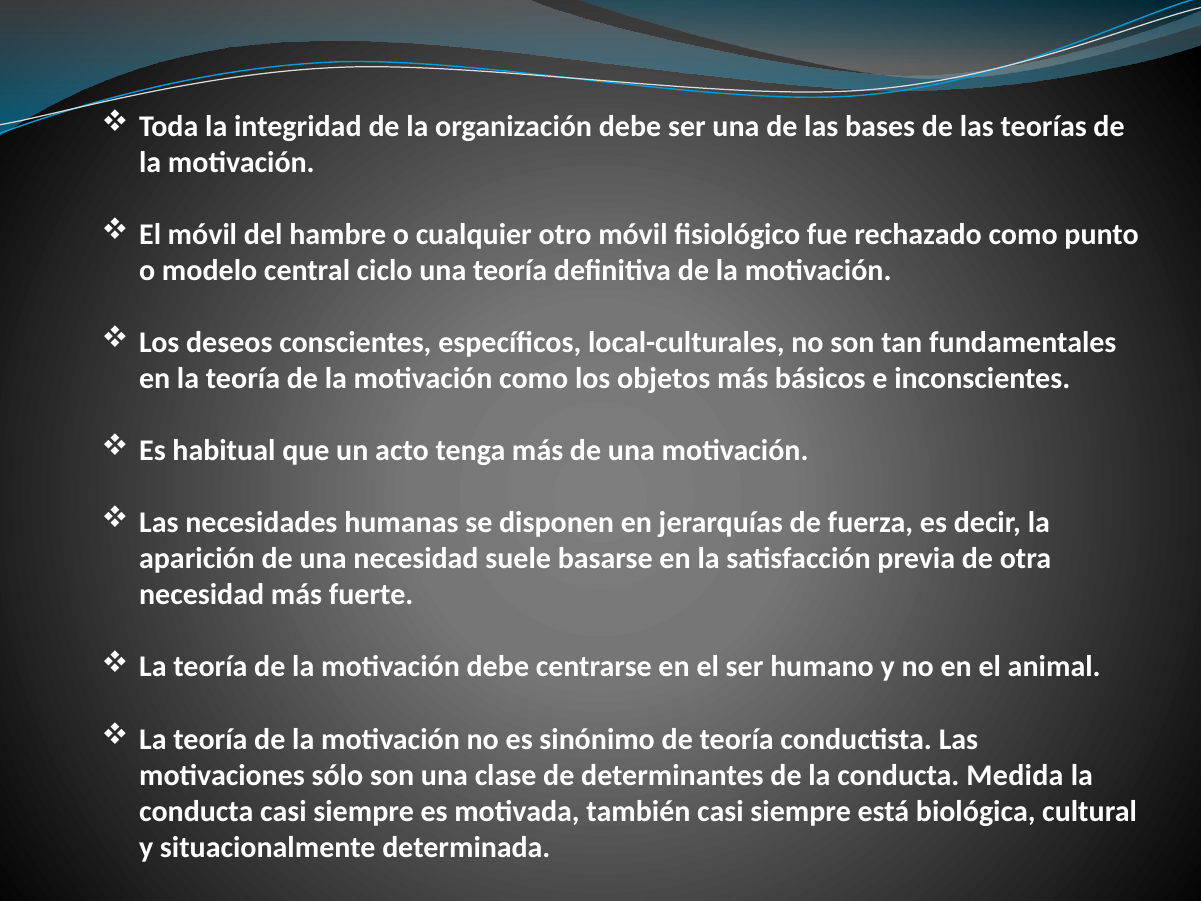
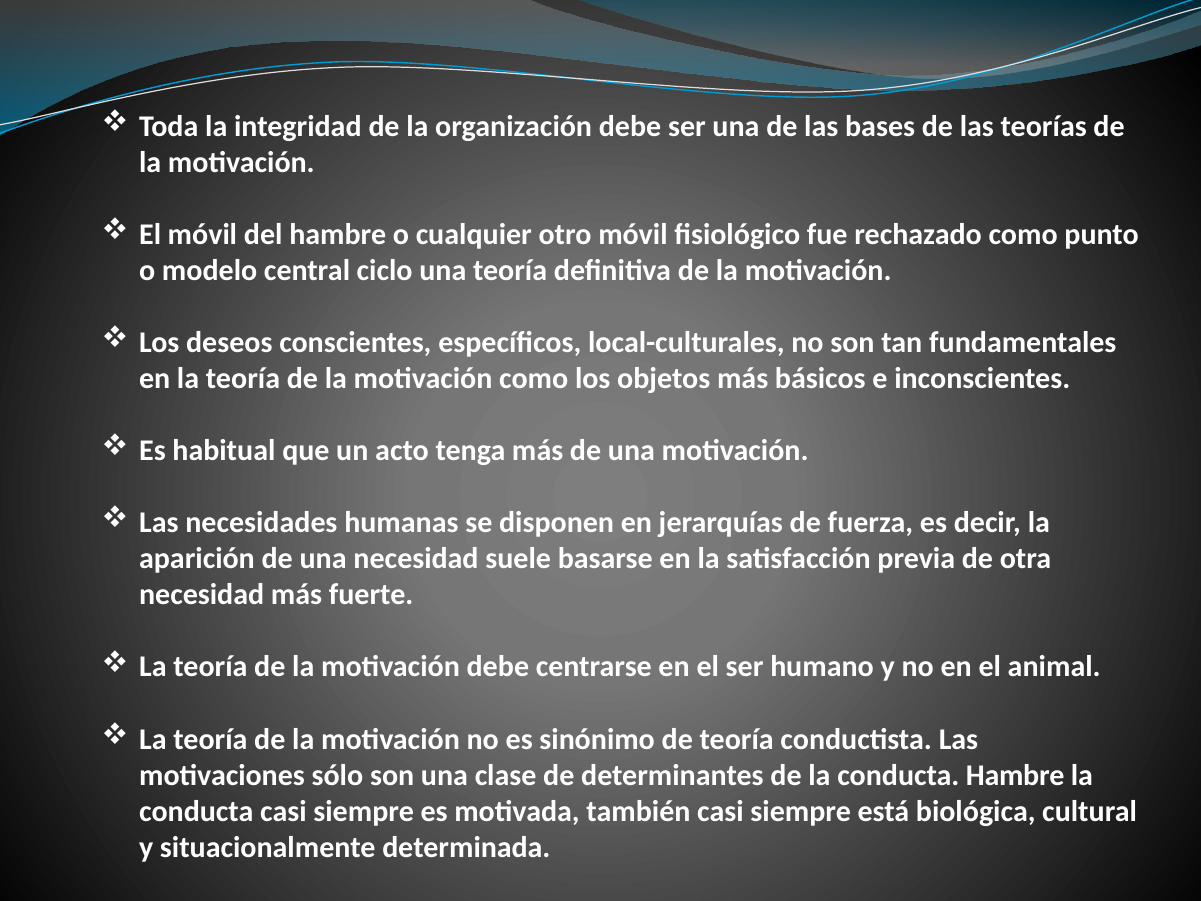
conducta Medida: Medida -> Hambre (1015, 775)
